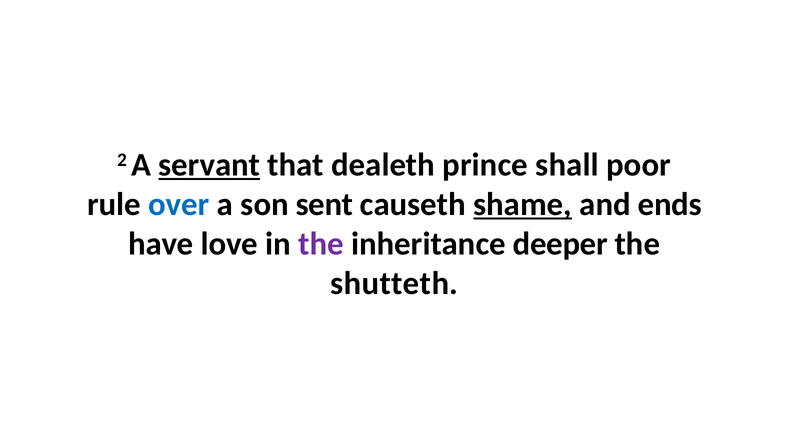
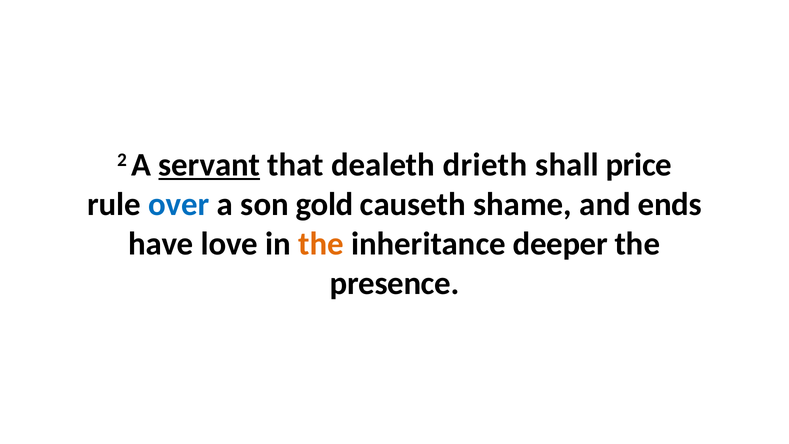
prince: prince -> drieth (485, 165)
poor: poor -> price (639, 165)
sent: sent -> gold (325, 204)
shame underline: present -> none (523, 204)
the colour: purple -> orange (321, 244)
shutteth: shutteth -> presence (395, 283)
